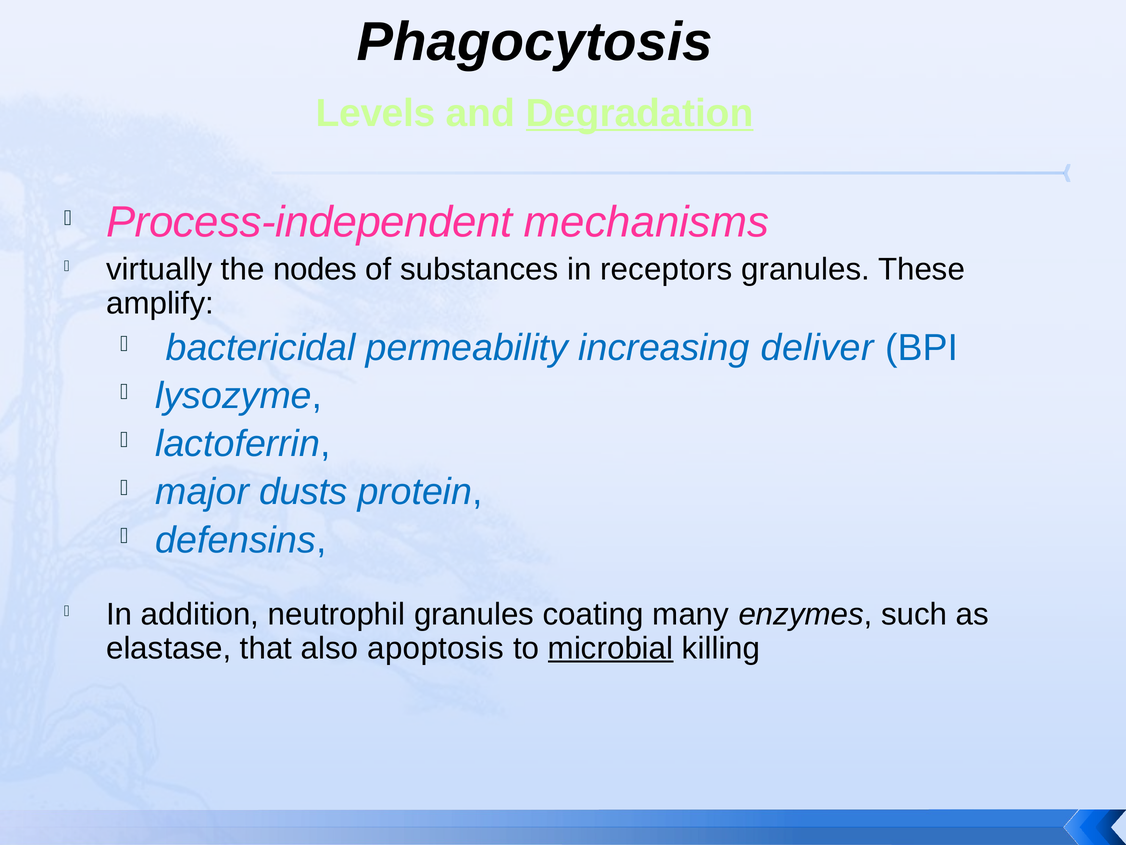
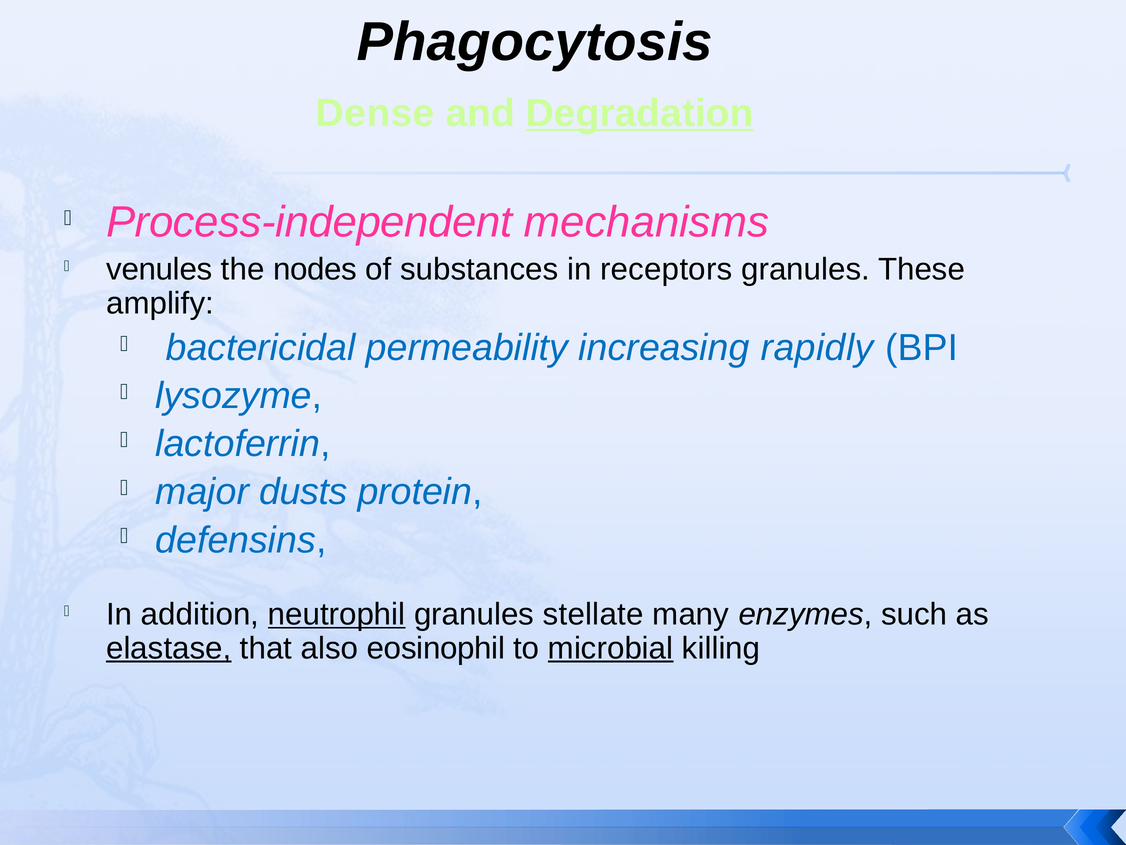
Levels: Levels -> Dense (375, 113)
virtually: virtually -> venules (159, 269)
deliver: deliver -> rapidly (817, 348)
neutrophil underline: none -> present (337, 614)
coating: coating -> stellate (593, 614)
elastase underline: none -> present (169, 648)
apoptosis: apoptosis -> eosinophil (436, 648)
